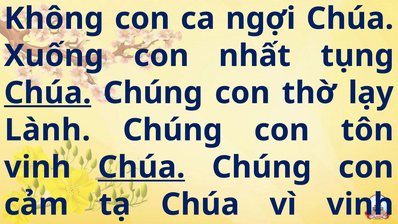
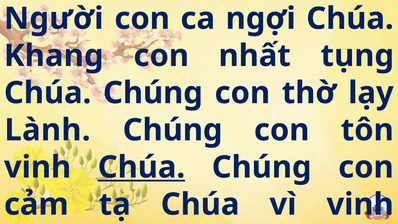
Không: Không -> Người (54, 19)
Xuống: Xuống -> Khang (54, 56)
Chúa underline: present -> none (48, 93)
